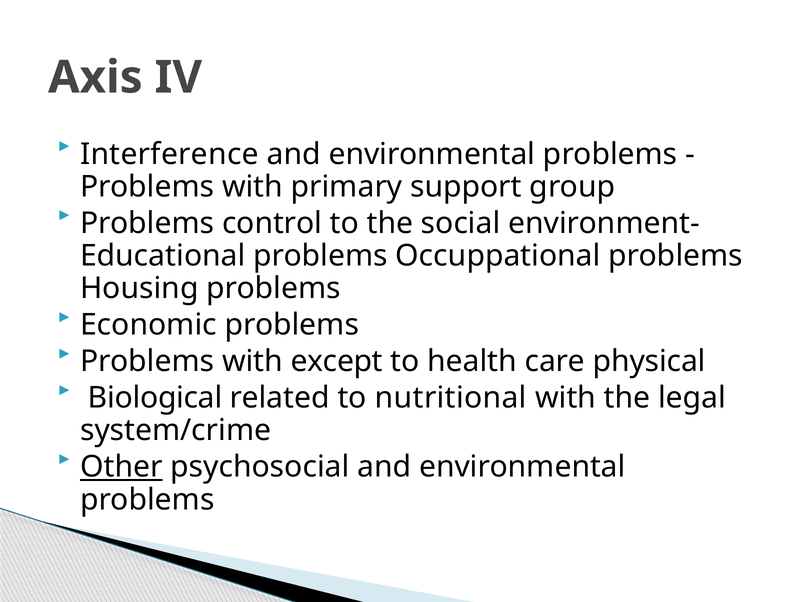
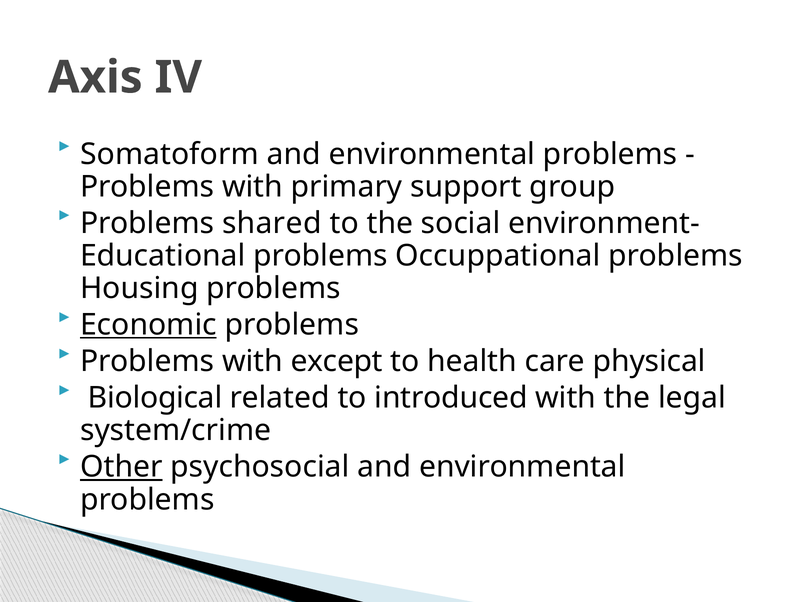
Interference: Interference -> Somatoform (170, 154)
control: control -> shared (272, 223)
Economic underline: none -> present (148, 325)
nutritional: nutritional -> introduced (451, 398)
